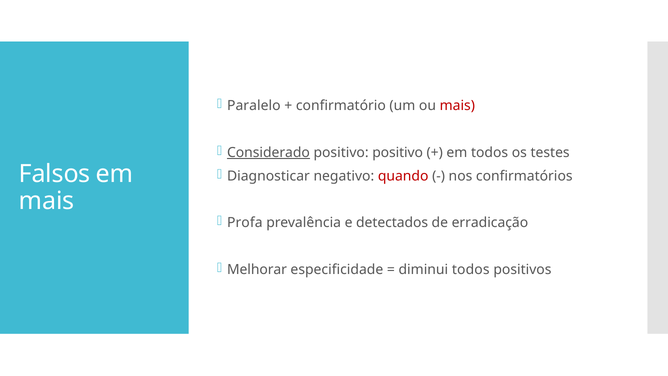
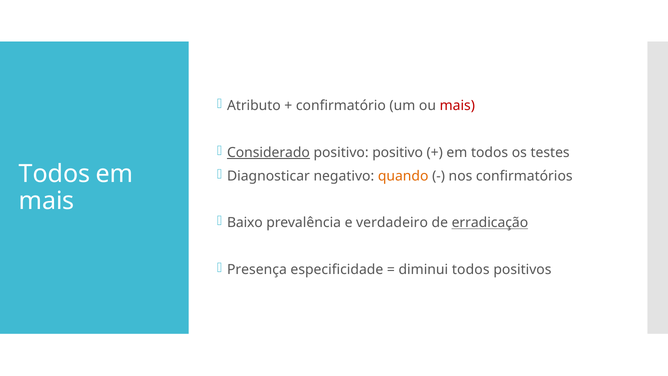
Paralelo: Paralelo -> Atributo (254, 106)
Falsos: Falsos -> Todos (55, 174)
quando colour: red -> orange (403, 176)
Profa: Profa -> Baixo (245, 223)
detectados: detectados -> verdadeiro (392, 223)
erradicação underline: none -> present (490, 223)
Melhorar: Melhorar -> Presença (257, 269)
